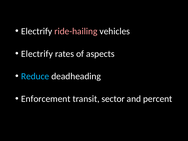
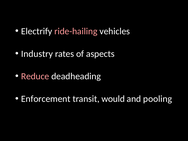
Electrify: Electrify -> Industry (37, 54)
Reduce colour: light blue -> pink (35, 76)
sector: sector -> would (113, 99)
percent: percent -> pooling (158, 99)
